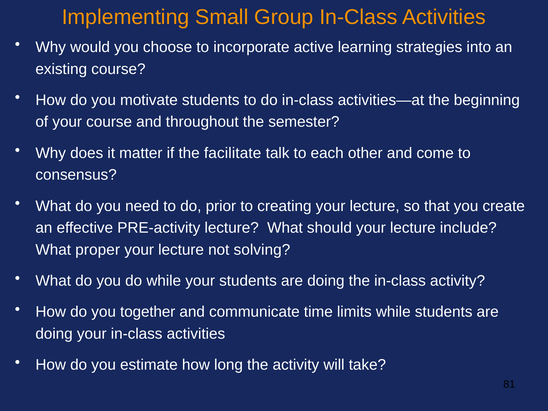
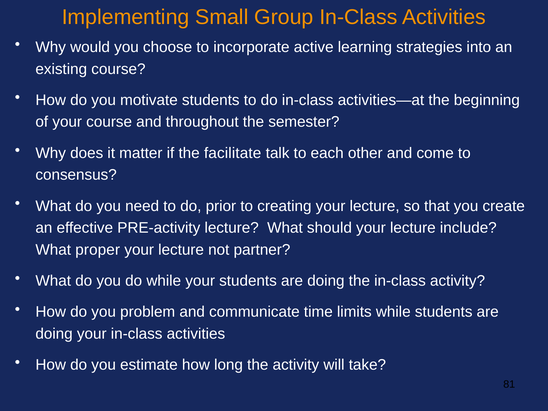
solving: solving -> partner (262, 250)
together: together -> problem (148, 312)
